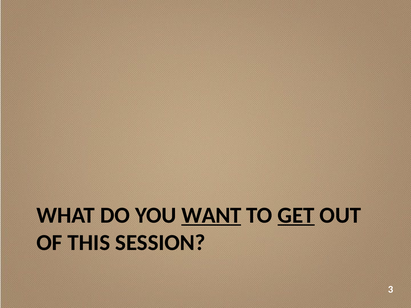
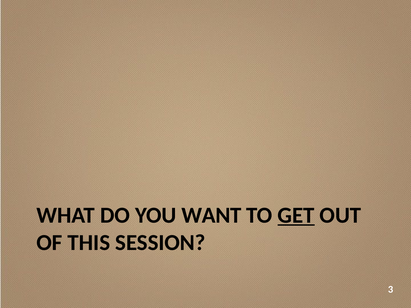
WANT underline: present -> none (211, 215)
